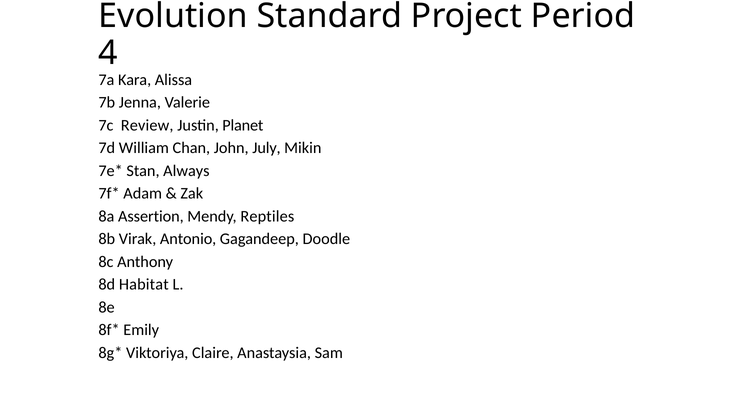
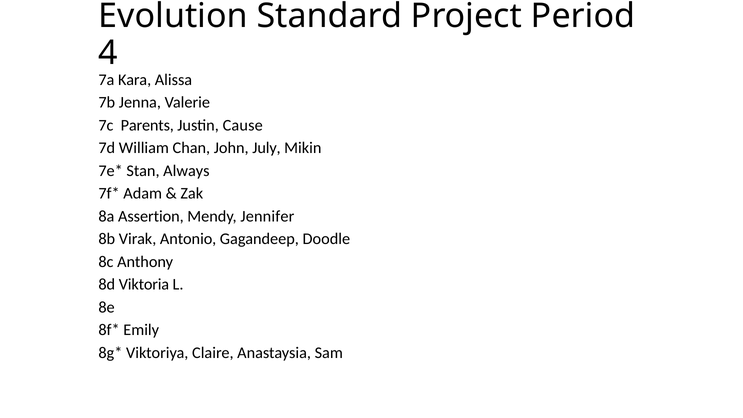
Review: Review -> Parents (147, 125)
Planet: Planet -> Cause (243, 125)
Reptiles: Reptiles -> Jennifer (267, 216)
Habitat: Habitat -> Viktoria (144, 284)
